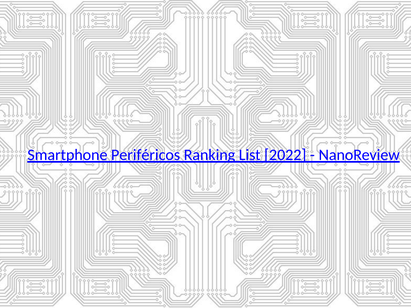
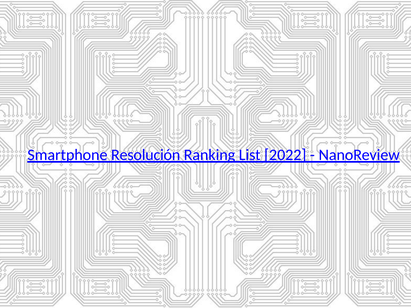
Periféricos: Periféricos -> Resolución (146, 155)
